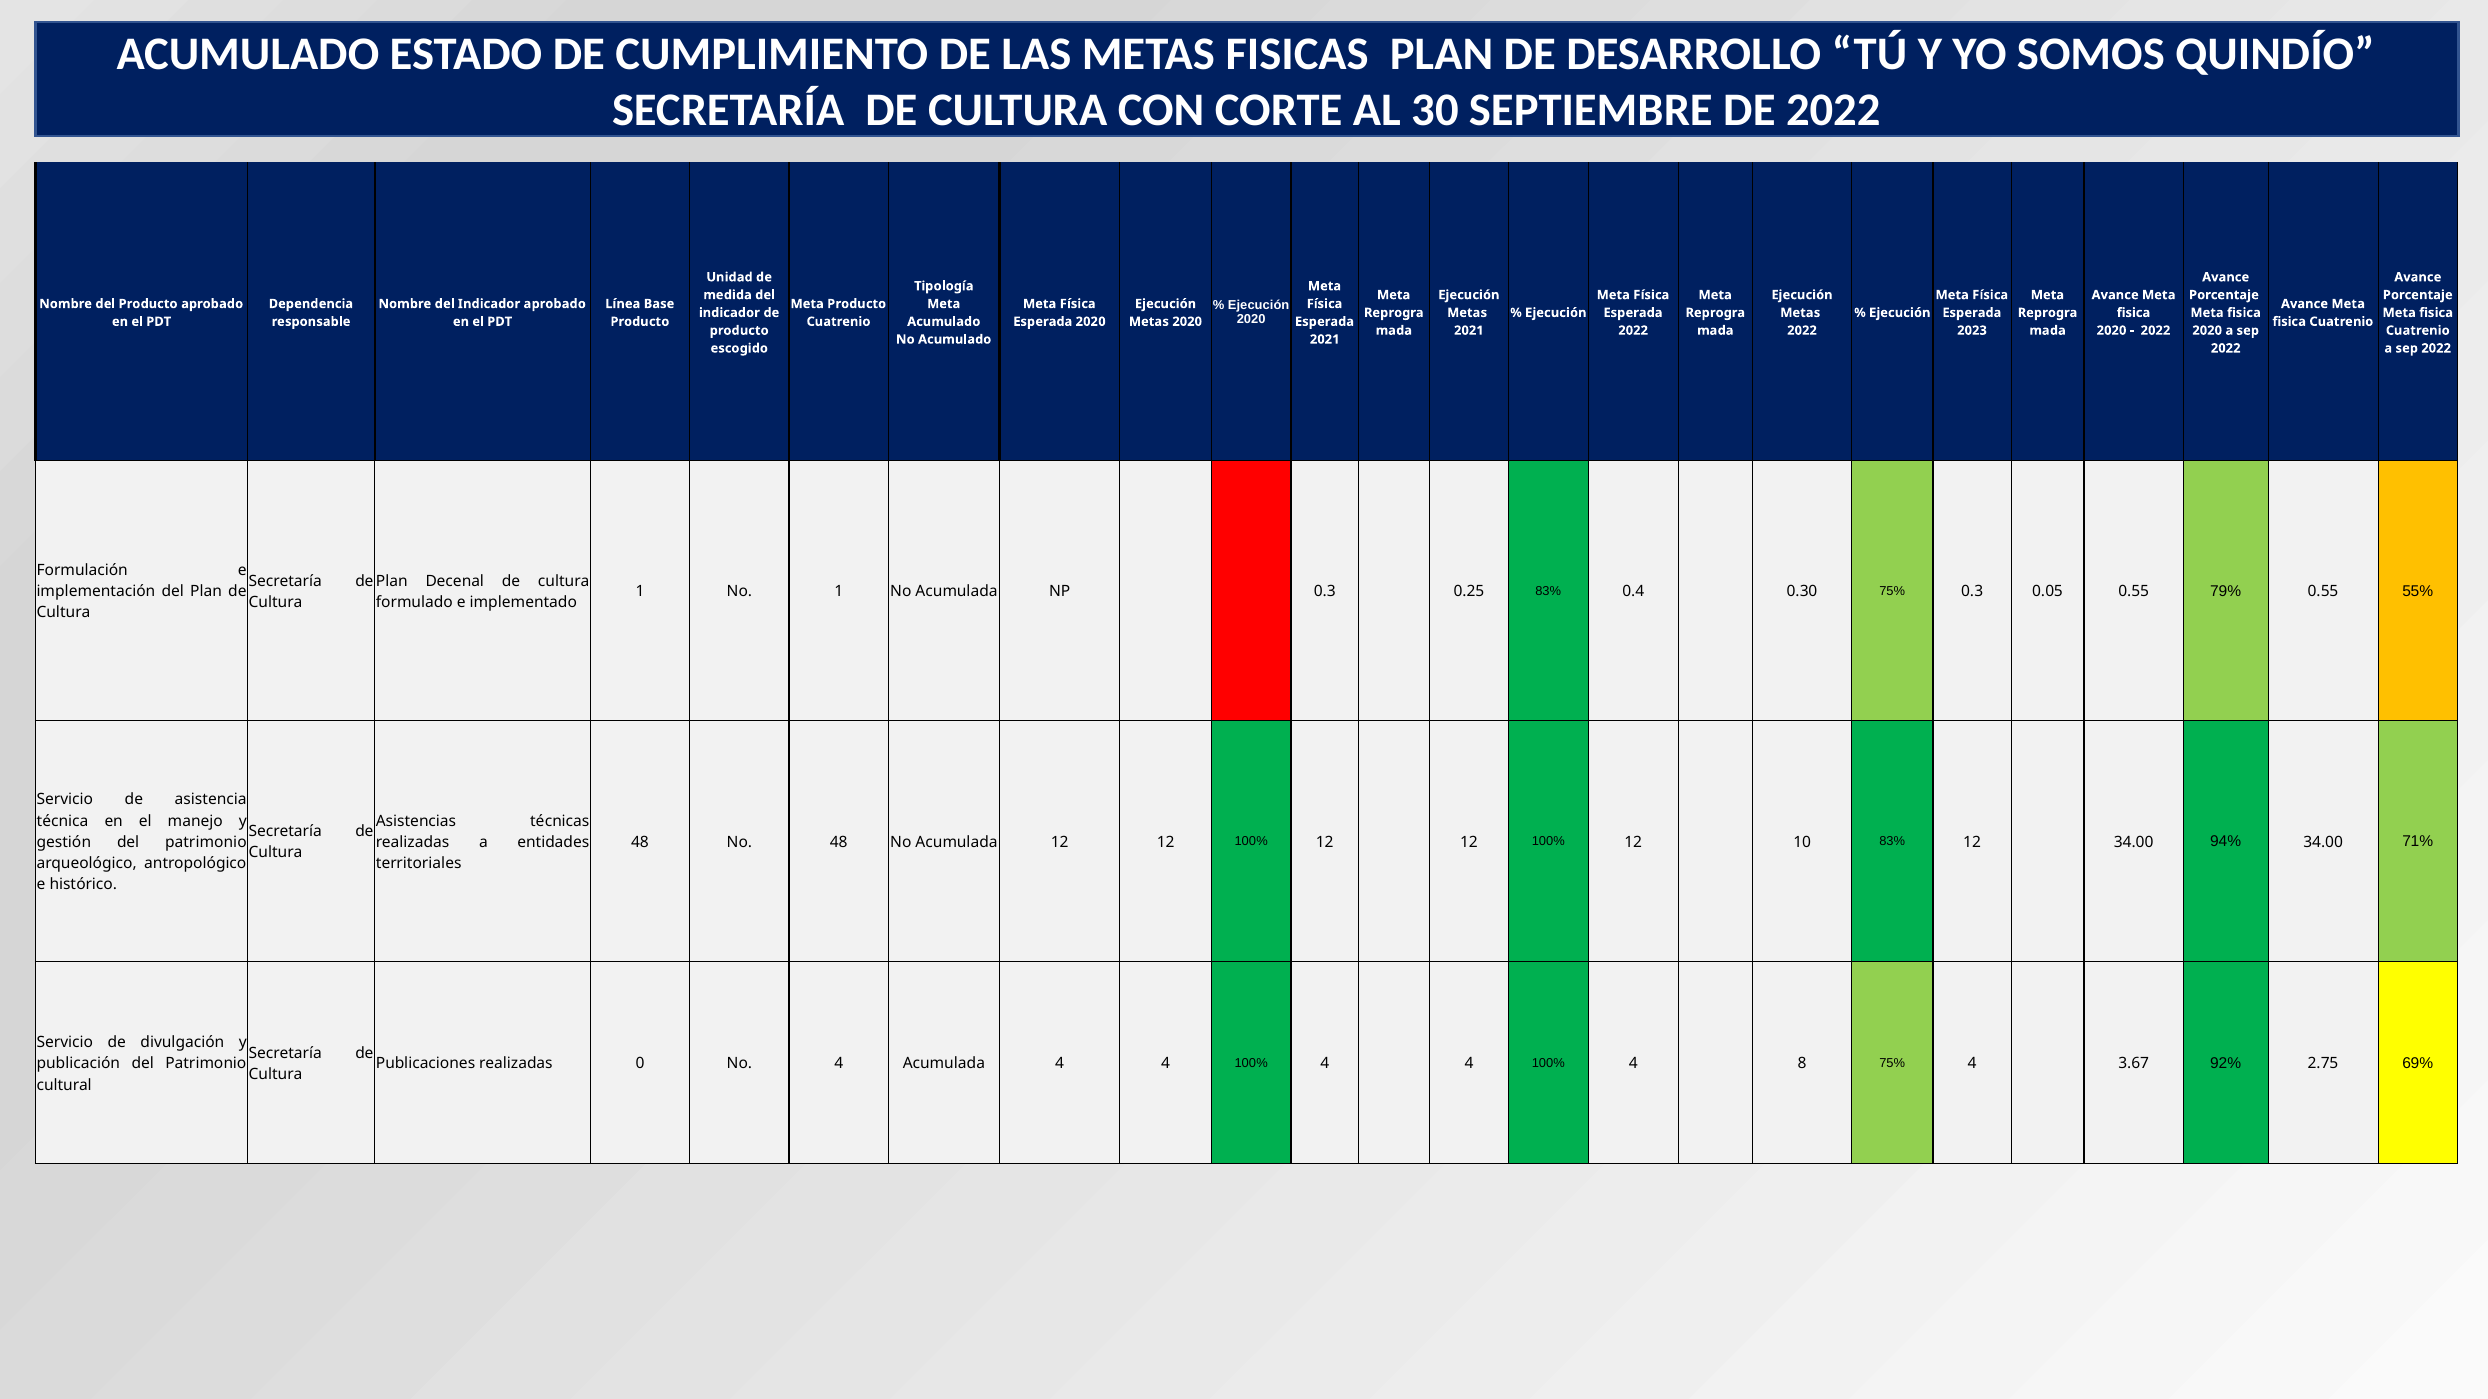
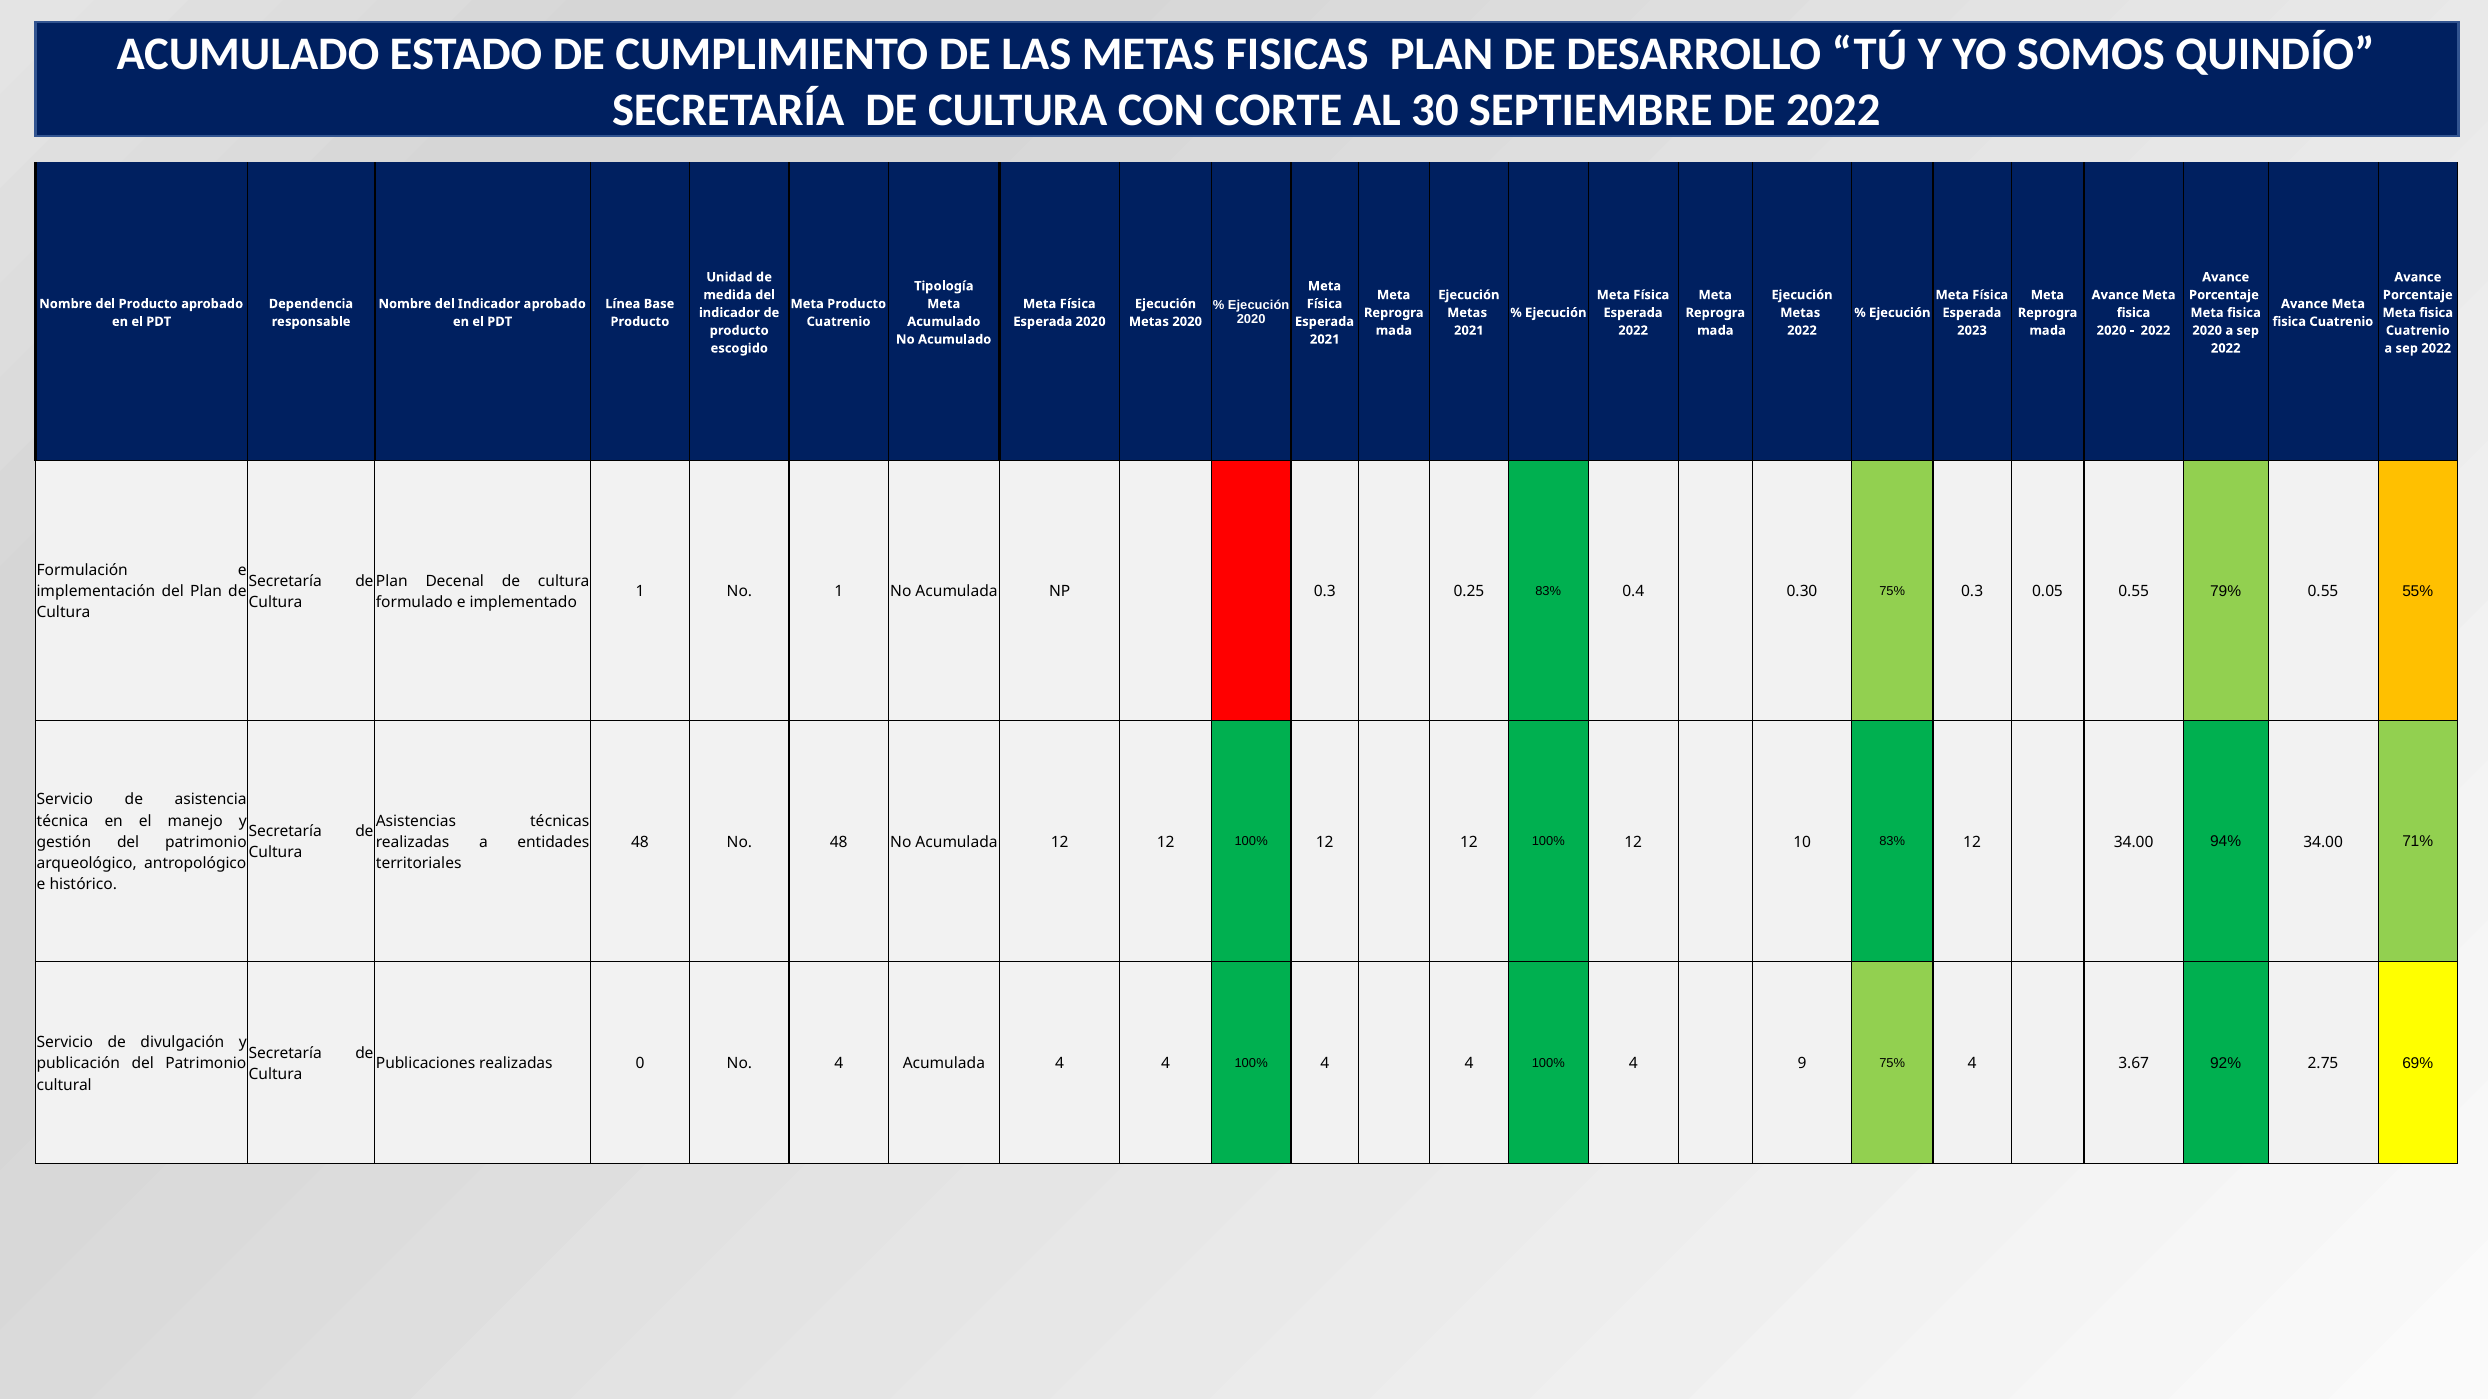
8: 8 -> 9 (1802, 1064)
